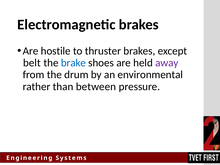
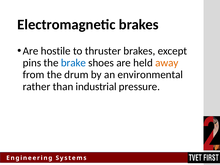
belt: belt -> pins (32, 63)
away colour: purple -> orange (167, 63)
between: between -> industrial (96, 87)
